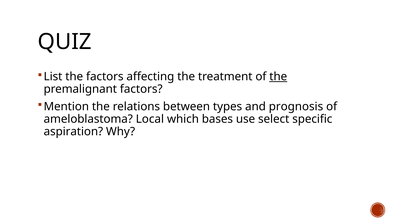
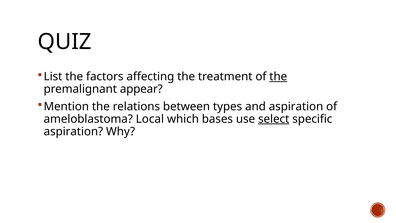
premalignant factors: factors -> appear (141, 89)
and prognosis: prognosis -> aspiration (296, 106)
select underline: none -> present (274, 119)
